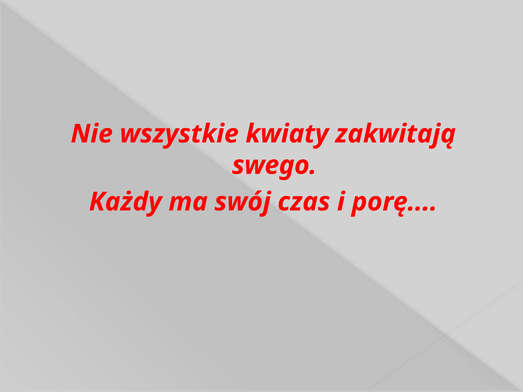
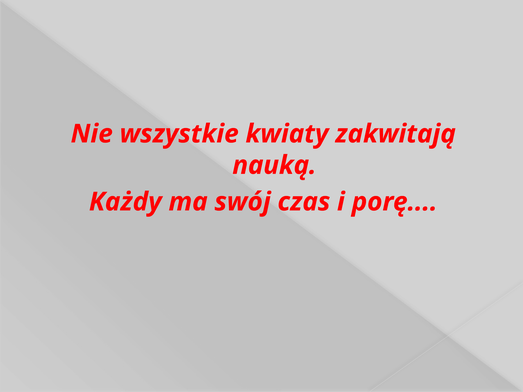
swego: swego -> nauką (274, 165)
